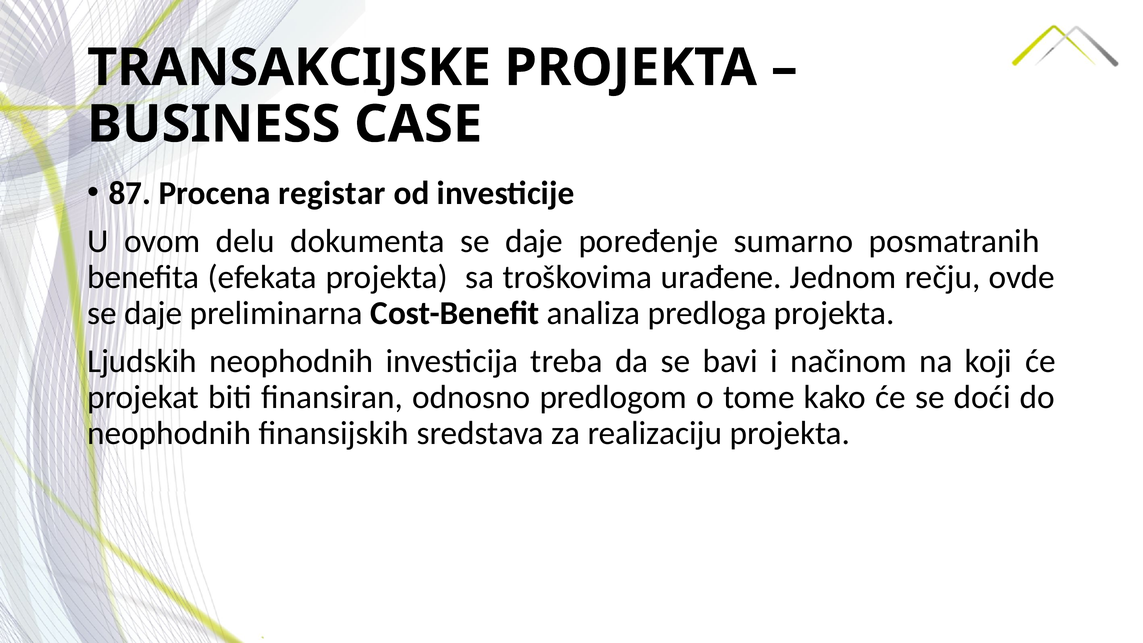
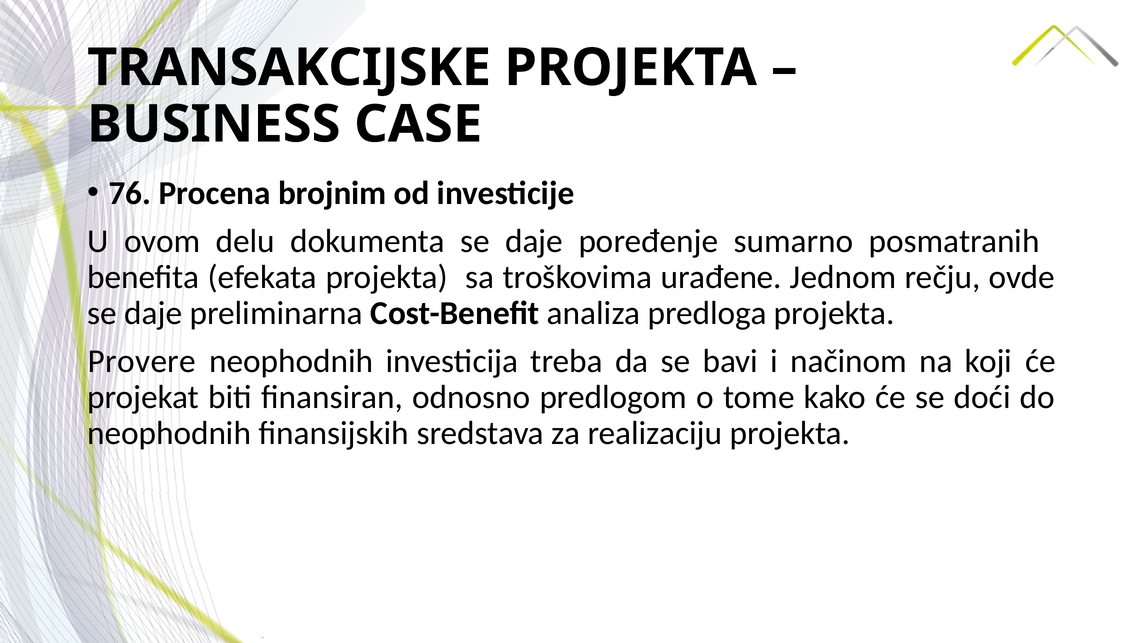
87: 87 -> 76 (130, 193)
registar: registar -> brojnim (332, 193)
Ljudskih: Ljudskih -> Provere (142, 361)
